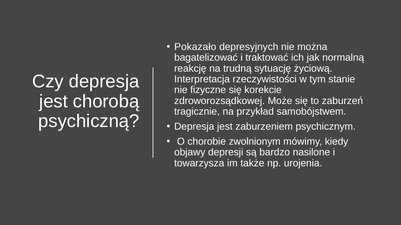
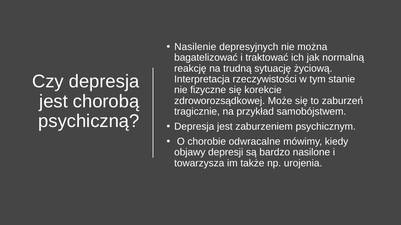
Pokazało: Pokazało -> Nasilenie (195, 47)
zwolnionym: zwolnionym -> odwracalne (255, 142)
